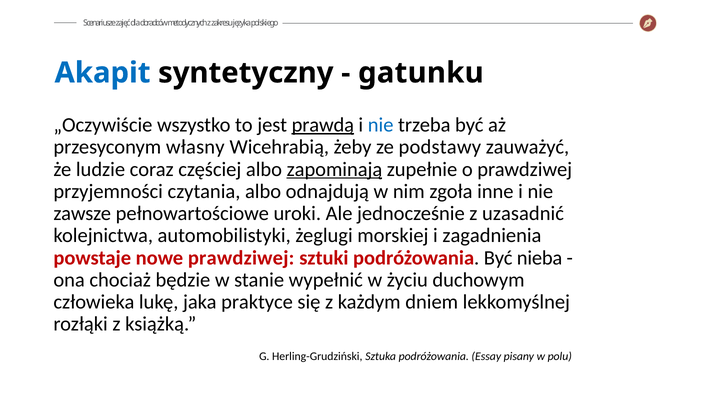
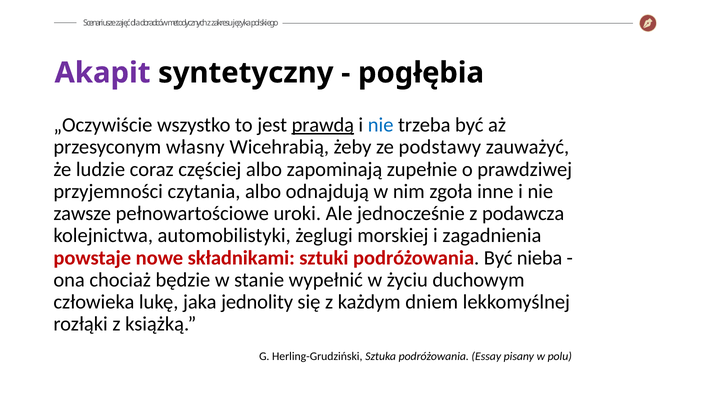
Akapit colour: blue -> purple (103, 73)
gatunku: gatunku -> pogłębia (421, 73)
zapominają underline: present -> none (334, 169)
uzasadnić: uzasadnić -> podawcza (523, 214)
nowe prawdziwej: prawdziwej -> składnikami (241, 258)
praktyce: praktyce -> jednolity (257, 302)
